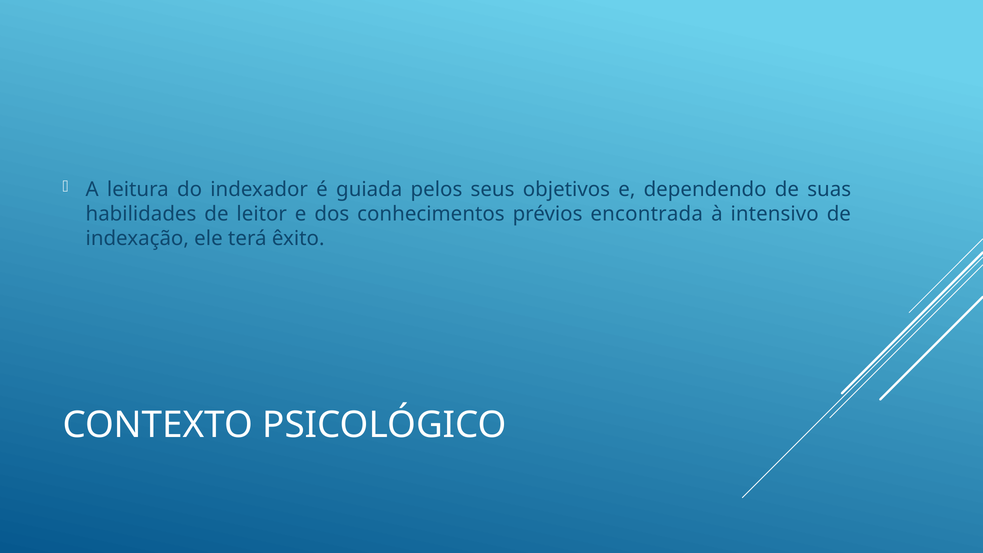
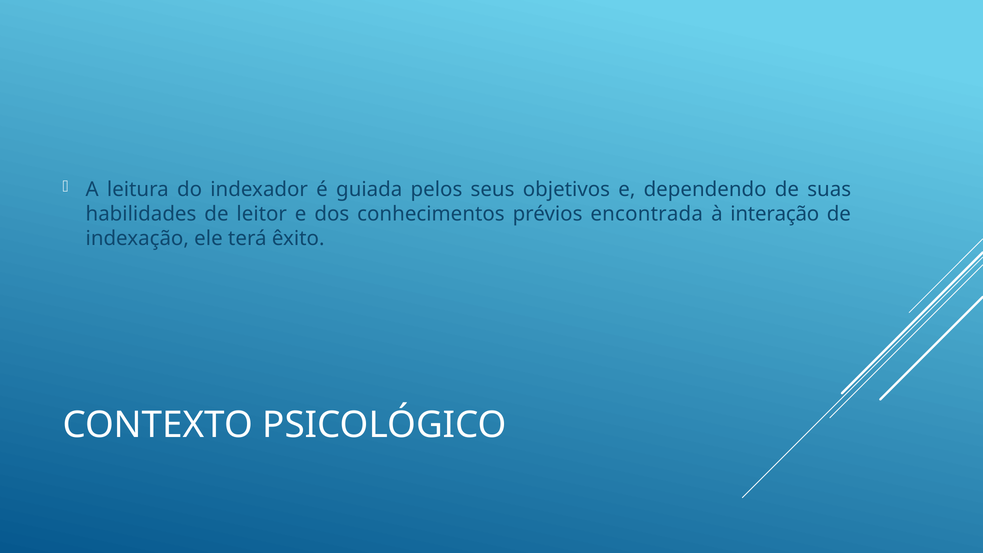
intensivo: intensivo -> interação (775, 214)
